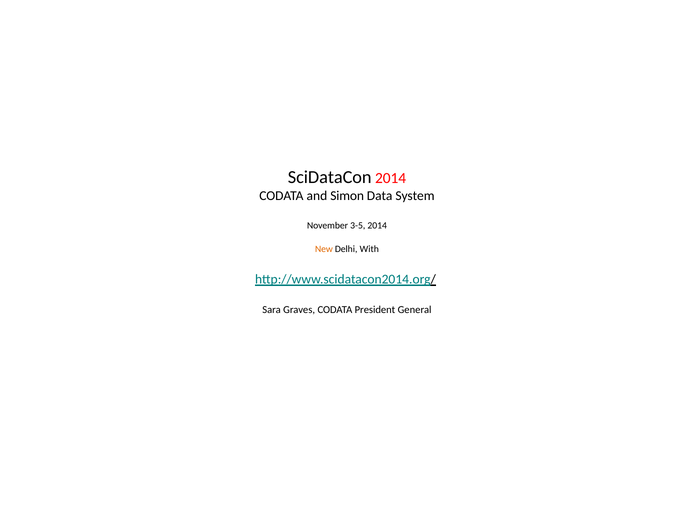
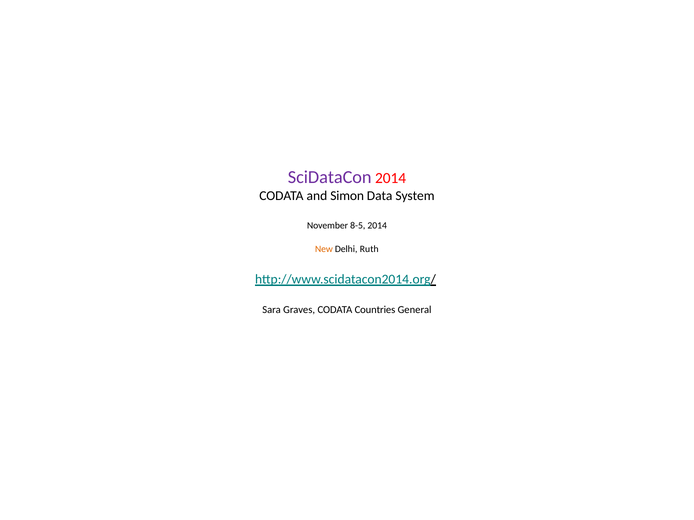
SciDataCon colour: black -> purple (330, 177)
3-5: 3-5 -> 8-5 (358, 226)
With: With -> Ruth (369, 249)
President: President -> Countries (375, 310)
